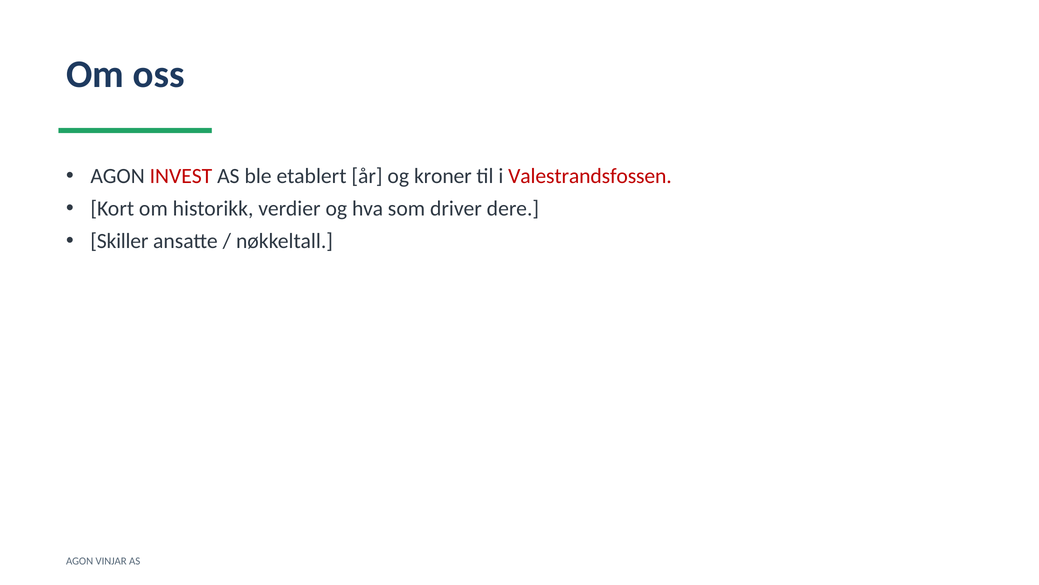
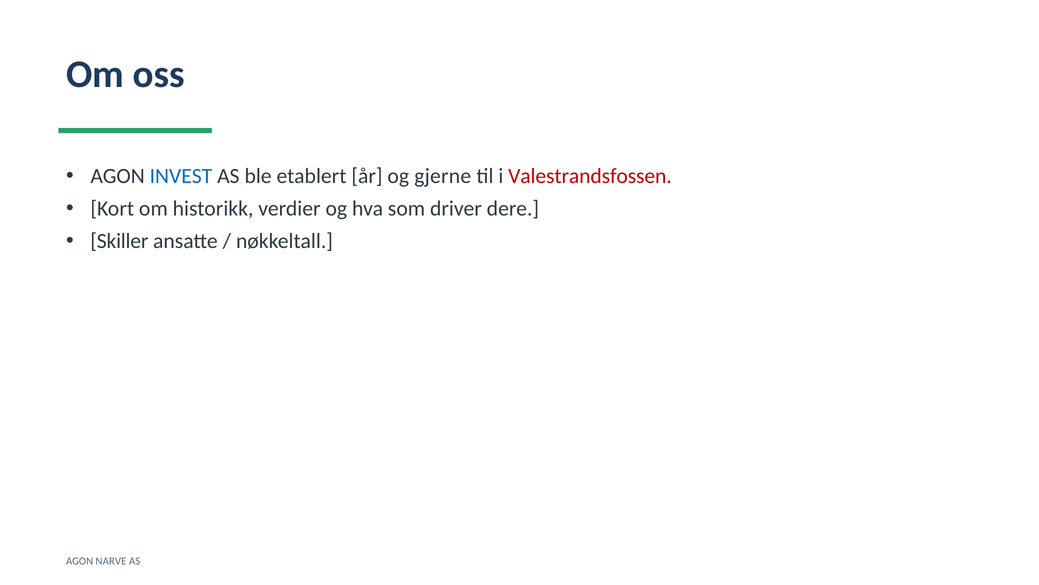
INVEST colour: red -> blue (181, 176)
kroner: kroner -> gjerne (443, 176)
VINJAR: VINJAR -> NARVE (111, 561)
